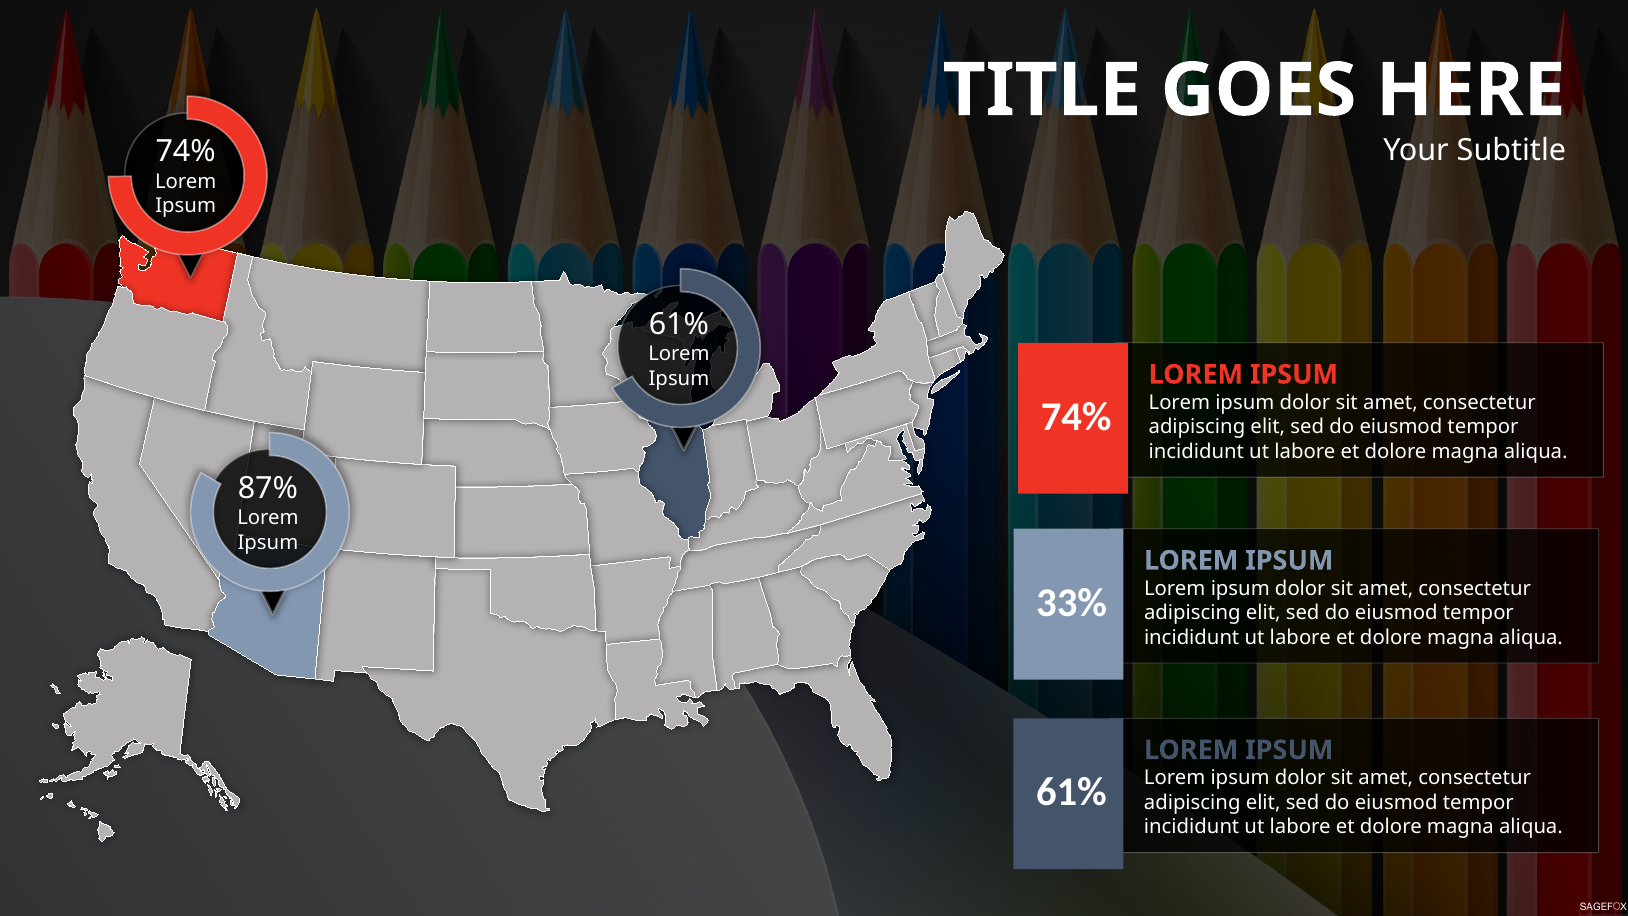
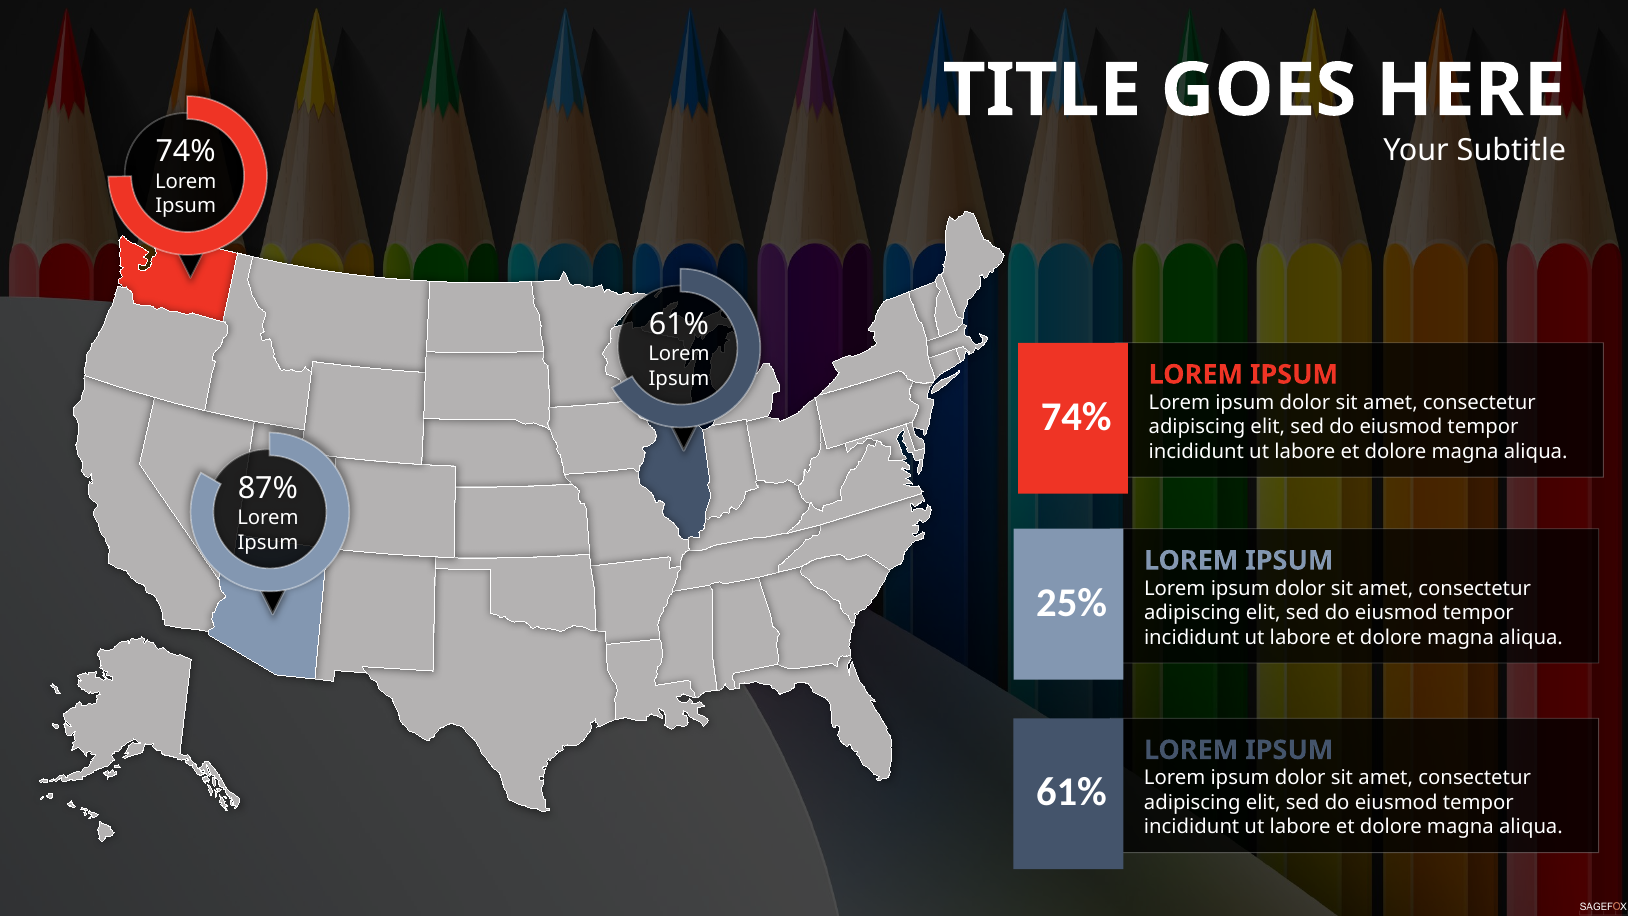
33%: 33% -> 25% (1072, 603)
